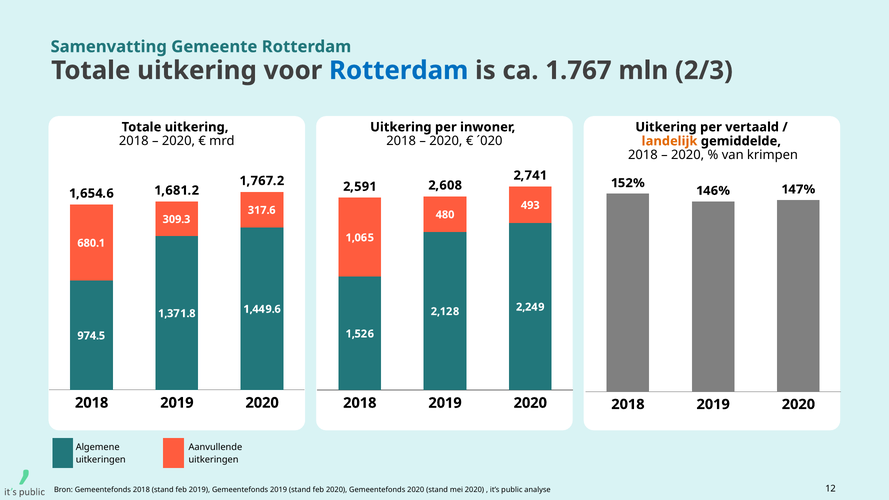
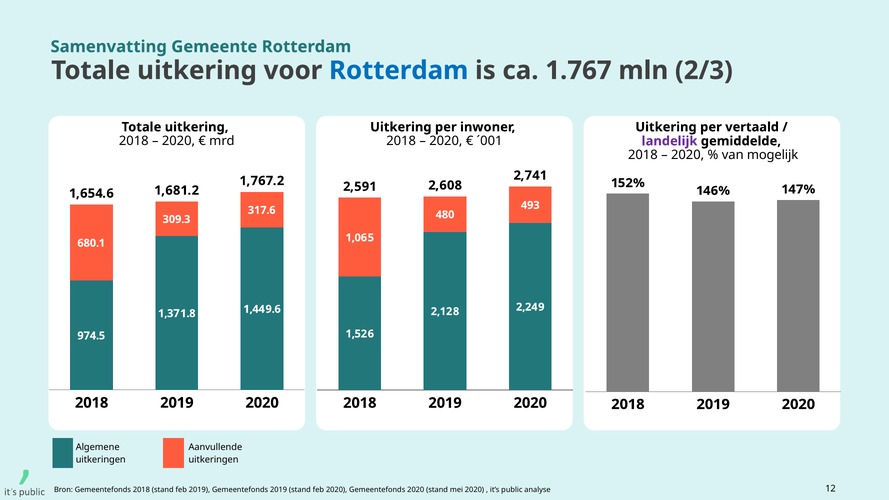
´020: ´020 -> ´001 (490, 141)
landelijk colour: orange -> purple (670, 141)
krimpen: krimpen -> mogelijk (773, 155)
